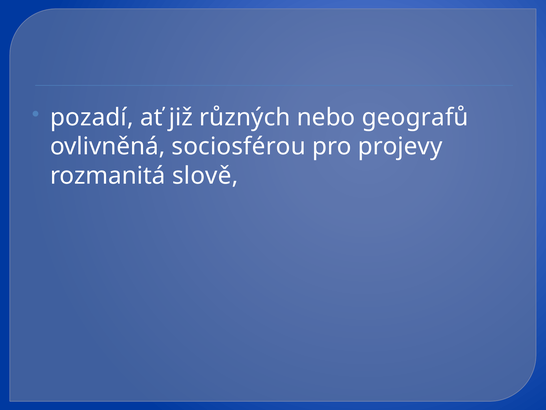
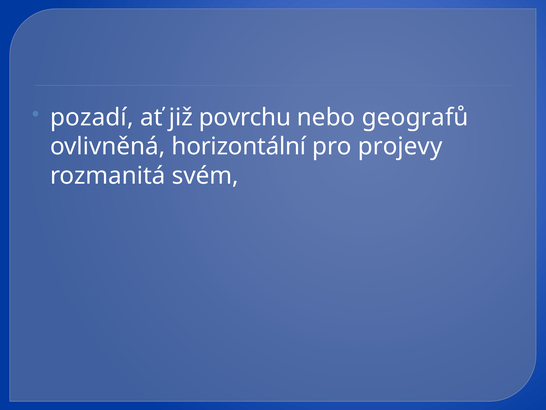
různých: různých -> povrchu (245, 117)
sociosférou: sociosférou -> horizontální (239, 146)
slově: slově -> svém (205, 176)
